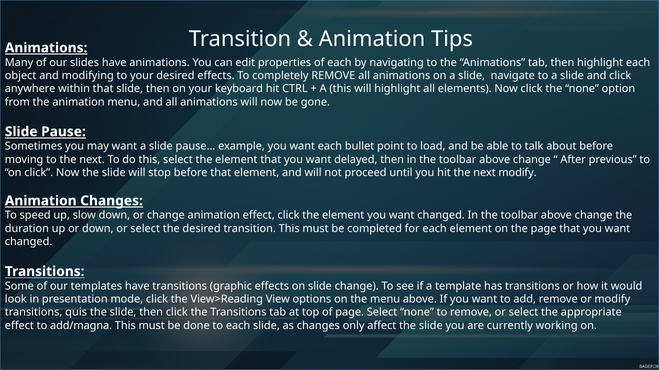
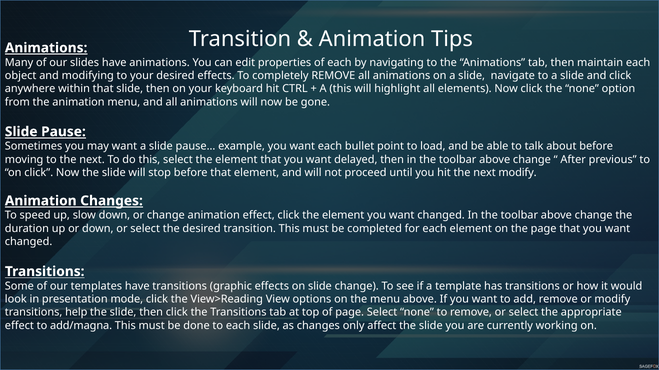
then highlight: highlight -> maintain (600, 63)
quis: quis -> help (76, 313)
